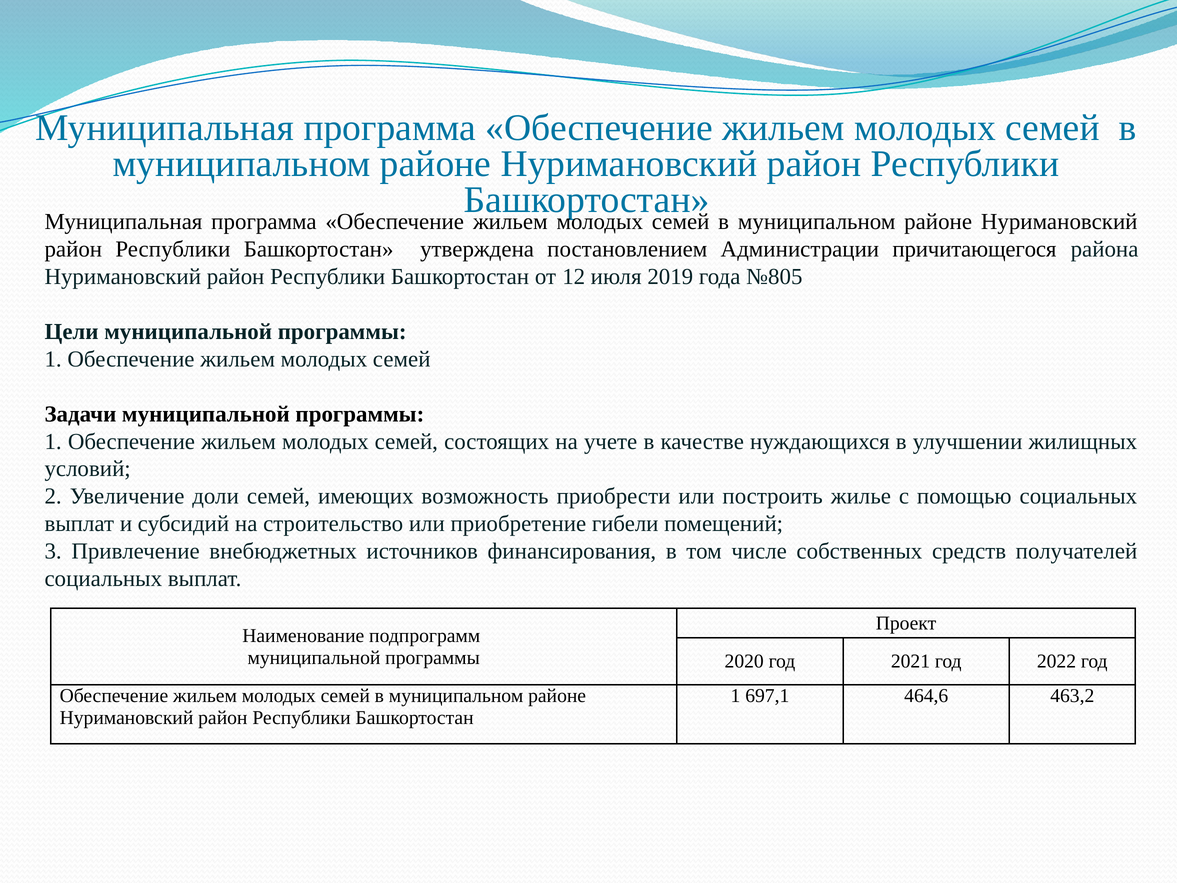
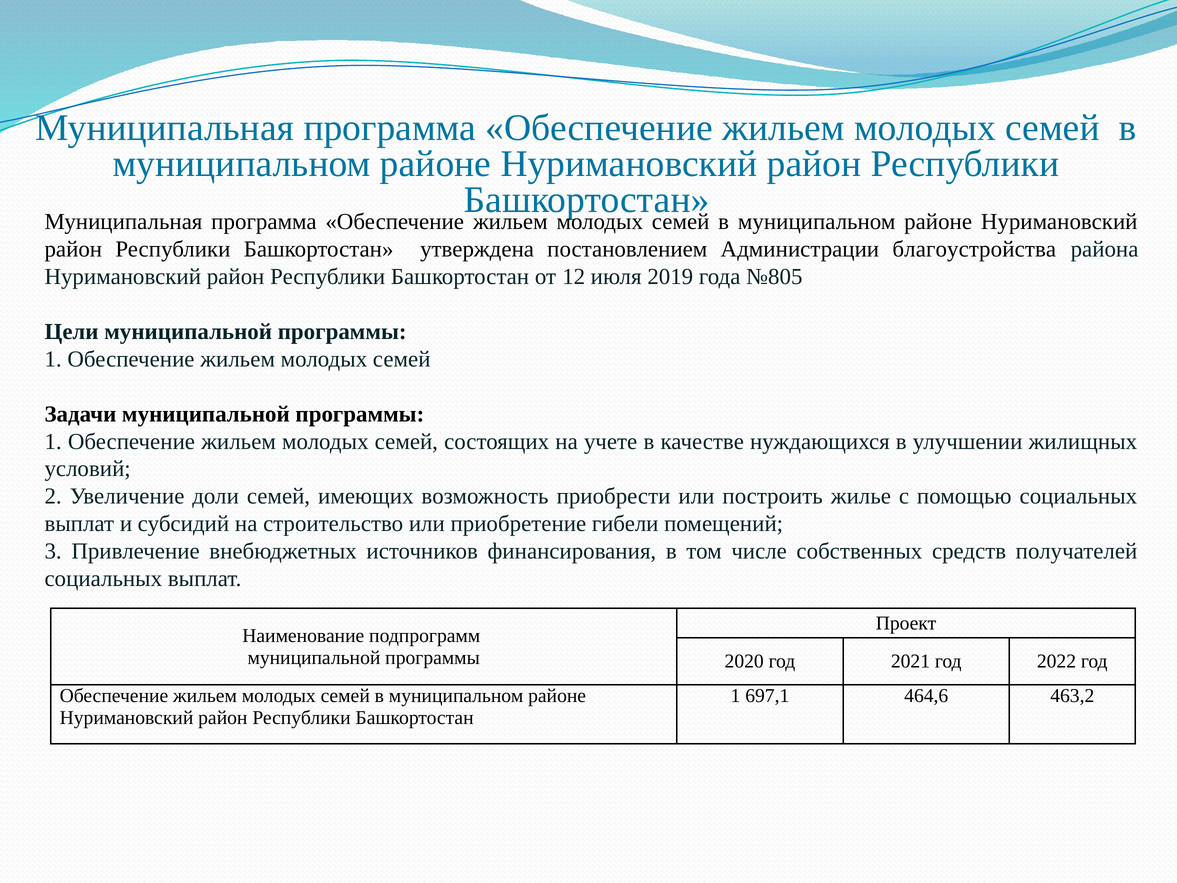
причитающегося: причитающегося -> благоустройства (974, 249)
